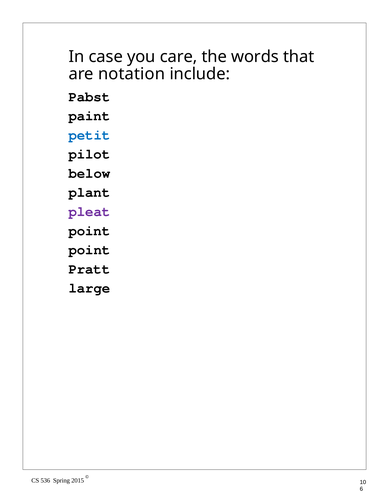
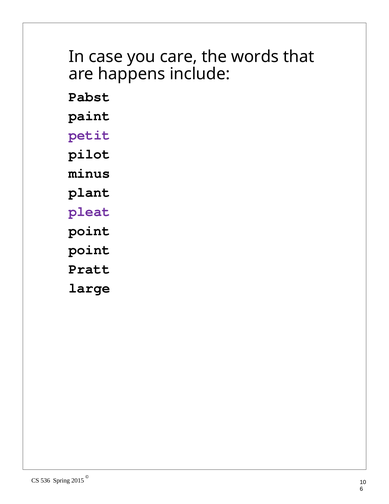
notation: notation -> happens (132, 74)
petit colour: blue -> purple (89, 135)
below: below -> minus (89, 173)
